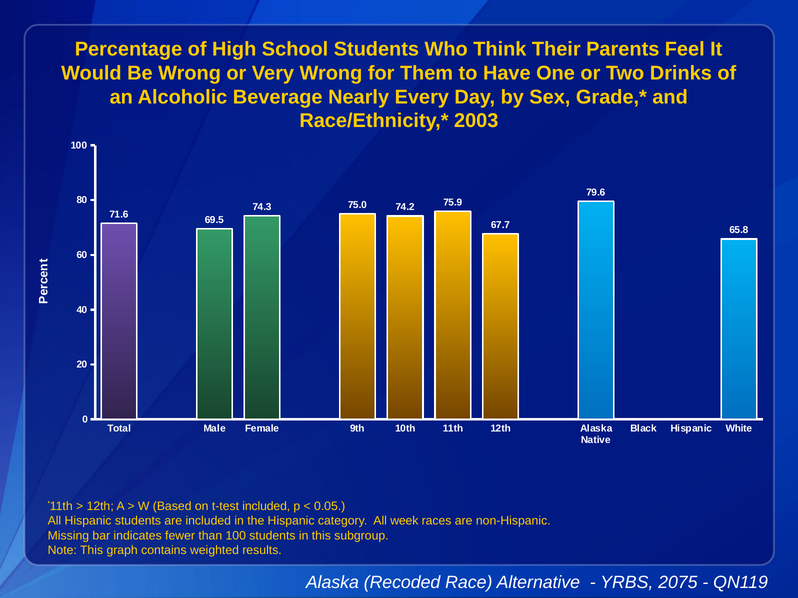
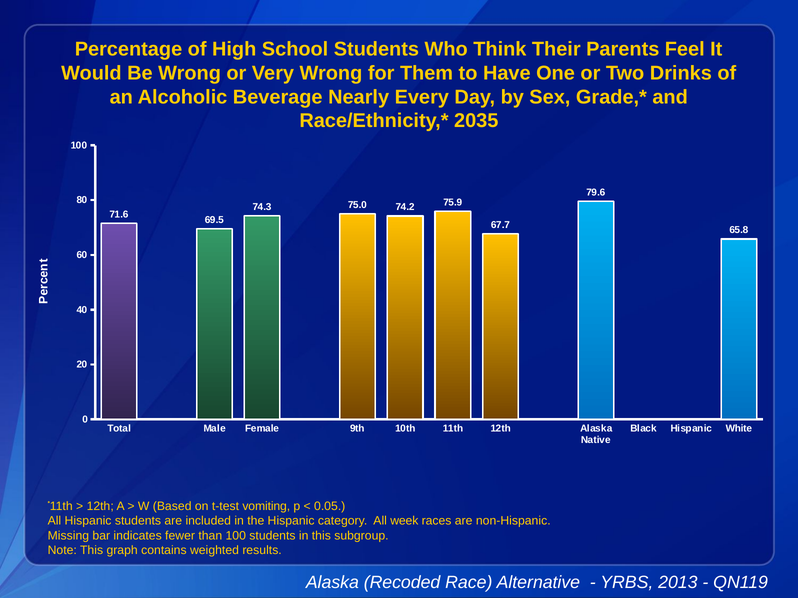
2003: 2003 -> 2035 (476, 121)
t-test included: included -> vomiting (266, 507)
2075: 2075 -> 2013 (678, 583)
